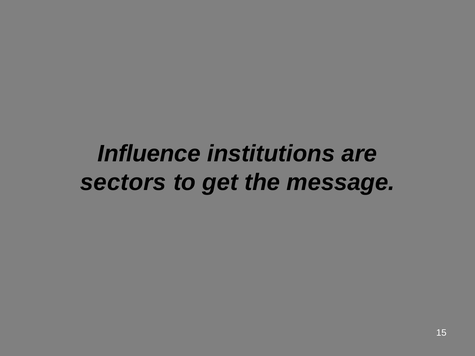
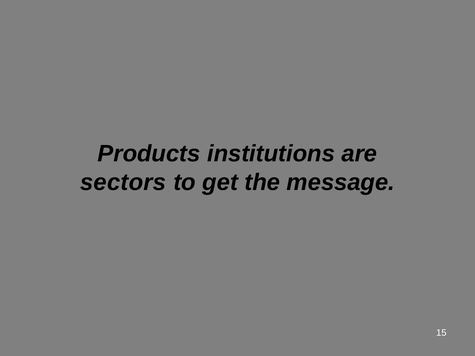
Influence: Influence -> Products (149, 154)
